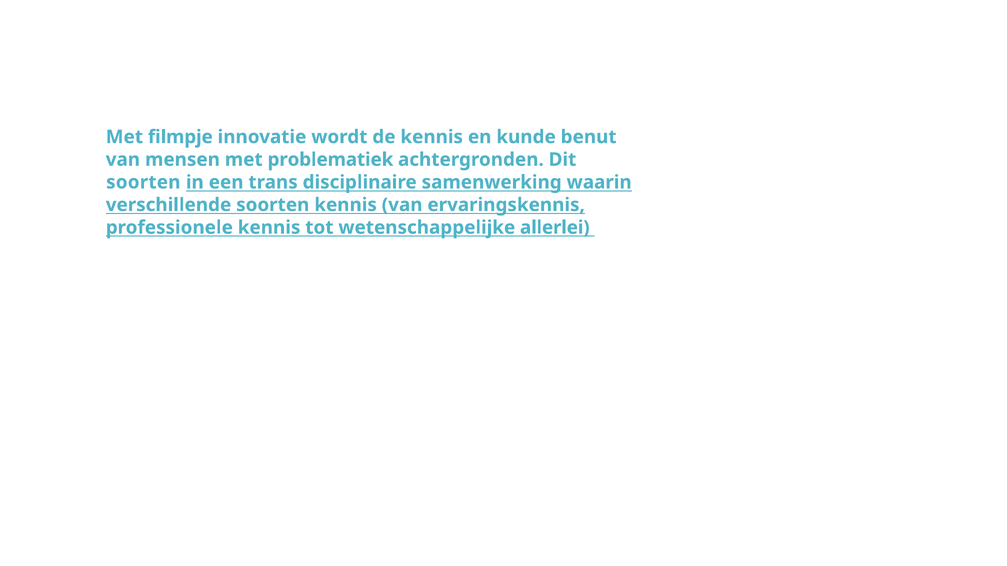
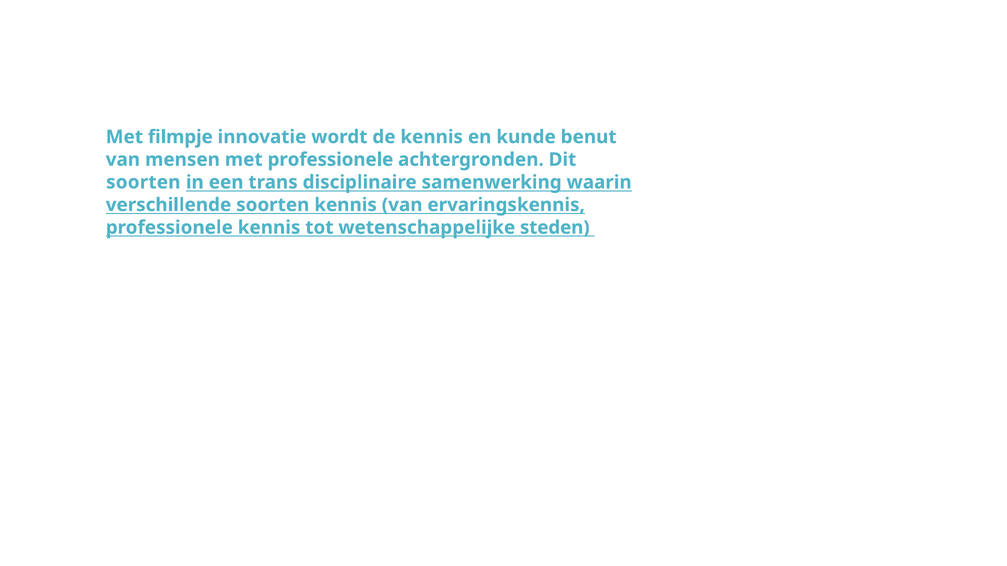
met problematiek: problematiek -> professionele (330, 160)
allerlei: allerlei -> steden (555, 228)
